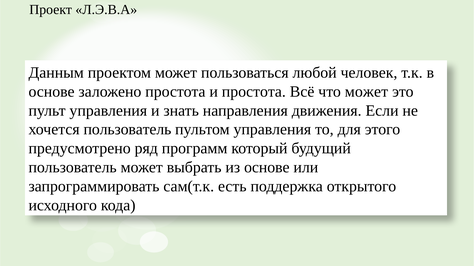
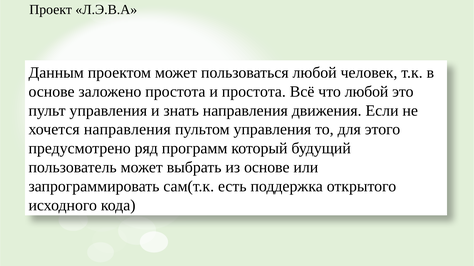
что может: может -> любой (367, 92)
хочется пользователь: пользователь -> направления (127, 130)
